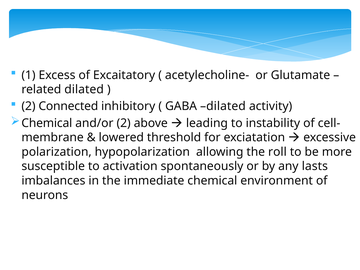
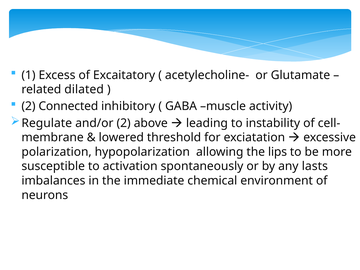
GABA dilated: dilated -> muscle (223, 106)
Chemical: Chemical -> Regulate (47, 123)
roll: roll -> lips (278, 152)
